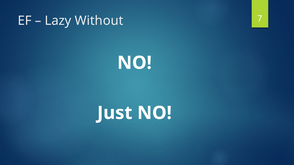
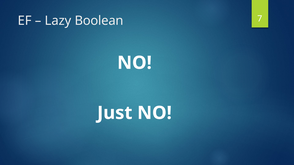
Without: Without -> Boolean (99, 21)
